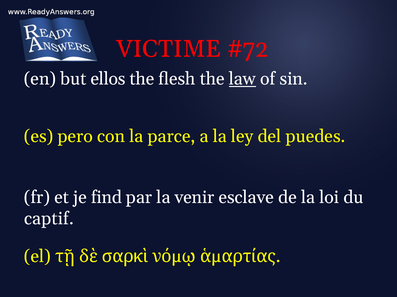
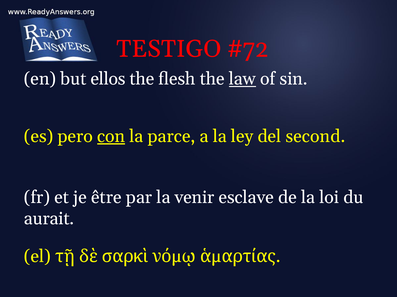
VICTIME: VICTIME -> TESTIGO (169, 49)
con underline: none -> present (111, 137)
puedes: puedes -> second (315, 137)
find: find -> être (106, 198)
captif: captif -> aurait (49, 219)
